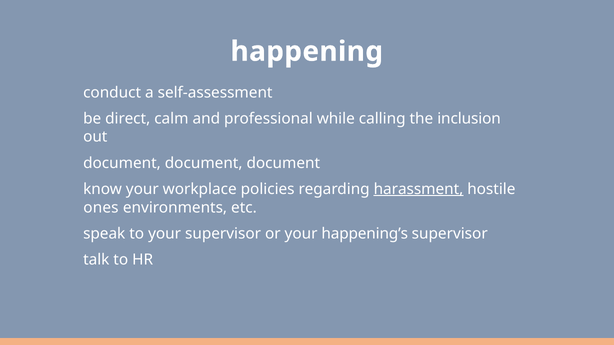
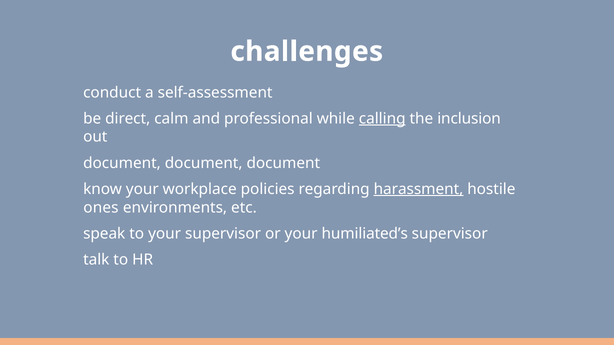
happening: happening -> challenges (307, 52)
calling underline: none -> present (382, 119)
happening’s: happening’s -> humiliated’s (365, 234)
